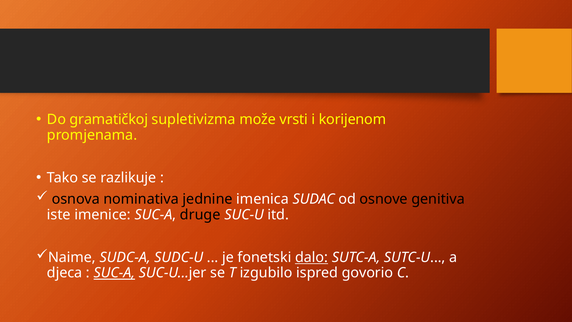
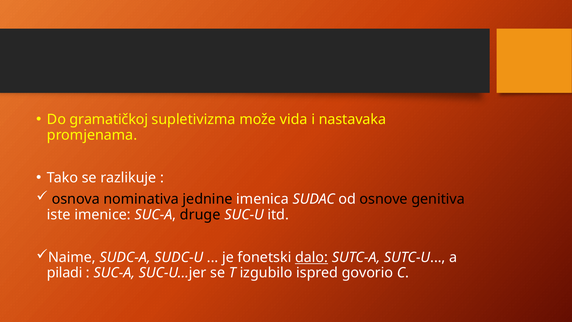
vrsti: vrsti -> vida (294, 119)
korijenom: korijenom -> nastavaka (352, 119)
djeca: djeca -> piladi (65, 273)
SUC-A underline: present -> none (114, 273)
